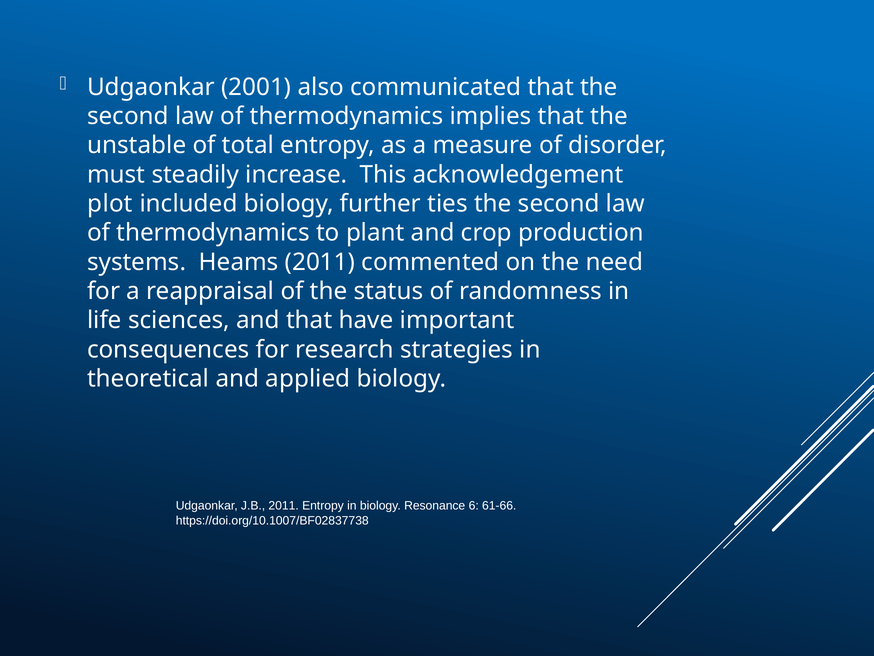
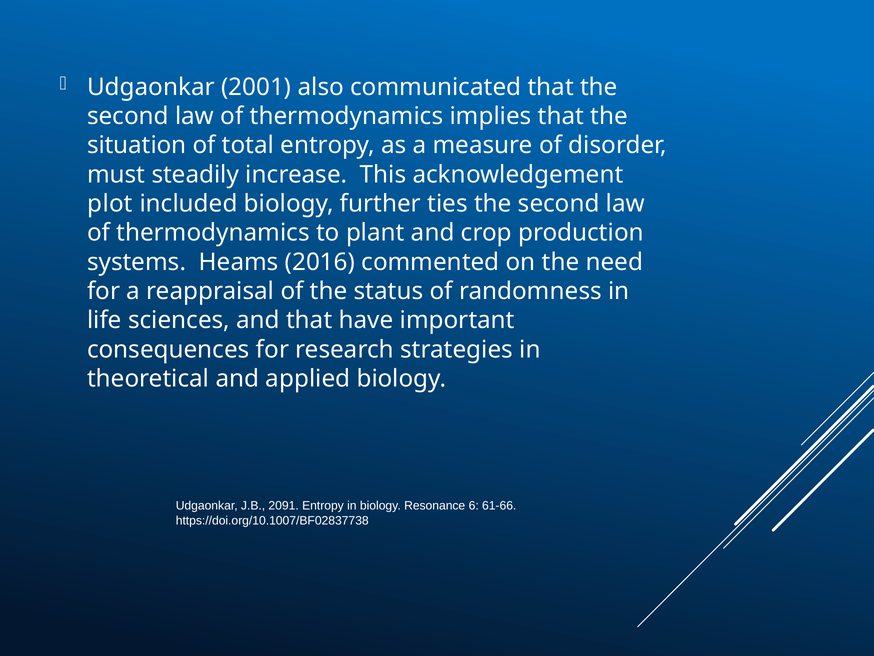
unstable: unstable -> situation (137, 145)
Heams 2011: 2011 -> 2016 (320, 262)
J.B 2011: 2011 -> 2091 (284, 506)
